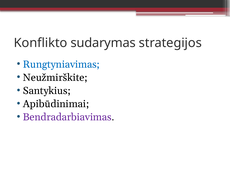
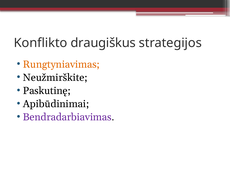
sudarymas: sudarymas -> draugiškus (103, 43)
Rungtyniavimas colour: blue -> orange (61, 65)
Santykius: Santykius -> Paskutinę (47, 91)
